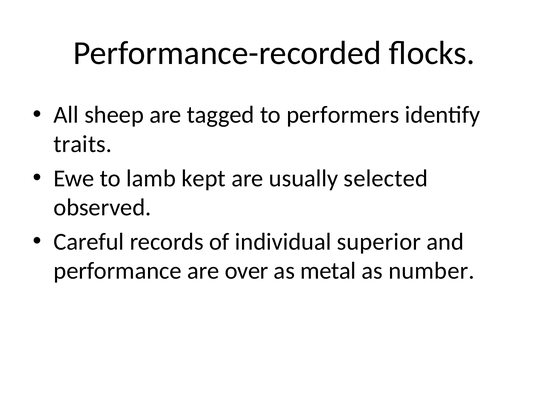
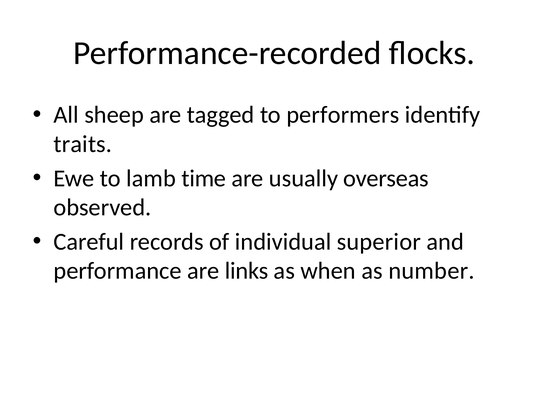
kept: kept -> time (204, 179)
selected: selected -> overseas (386, 179)
over: over -> links (247, 271)
metal: metal -> when (328, 271)
